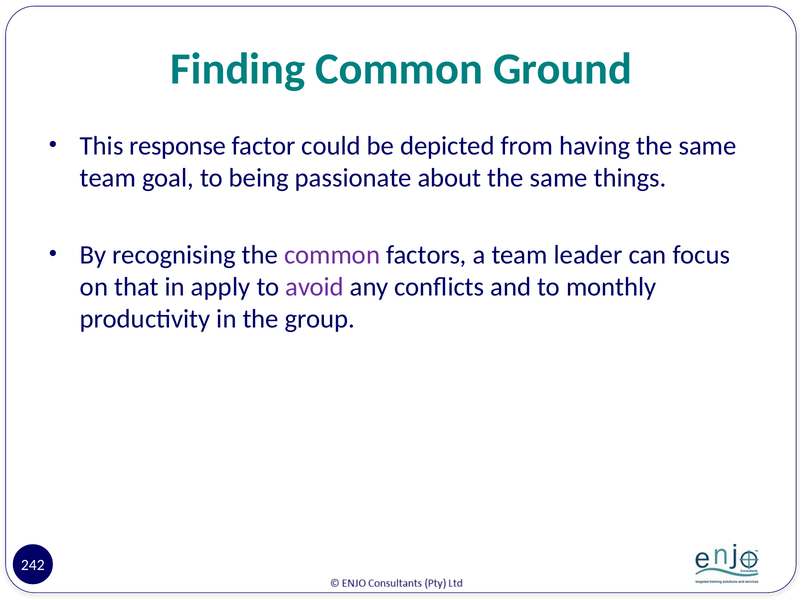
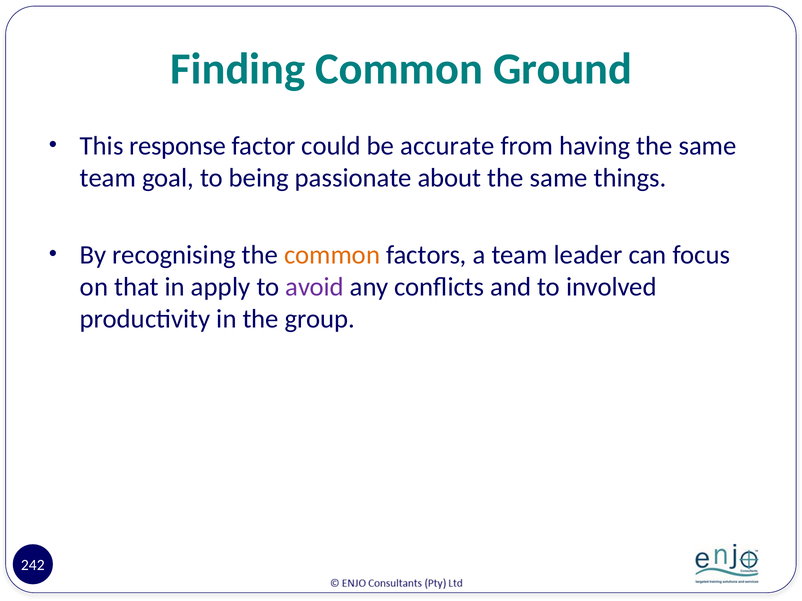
depicted: depicted -> accurate (447, 146)
common colour: purple -> orange (332, 255)
monthly: monthly -> involved (611, 287)
